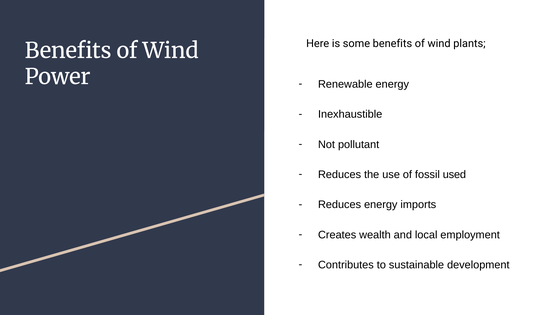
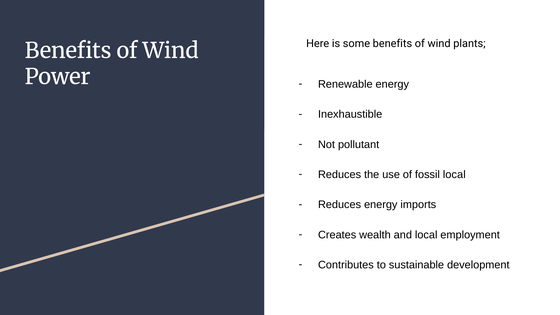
fossil used: used -> local (454, 175)
